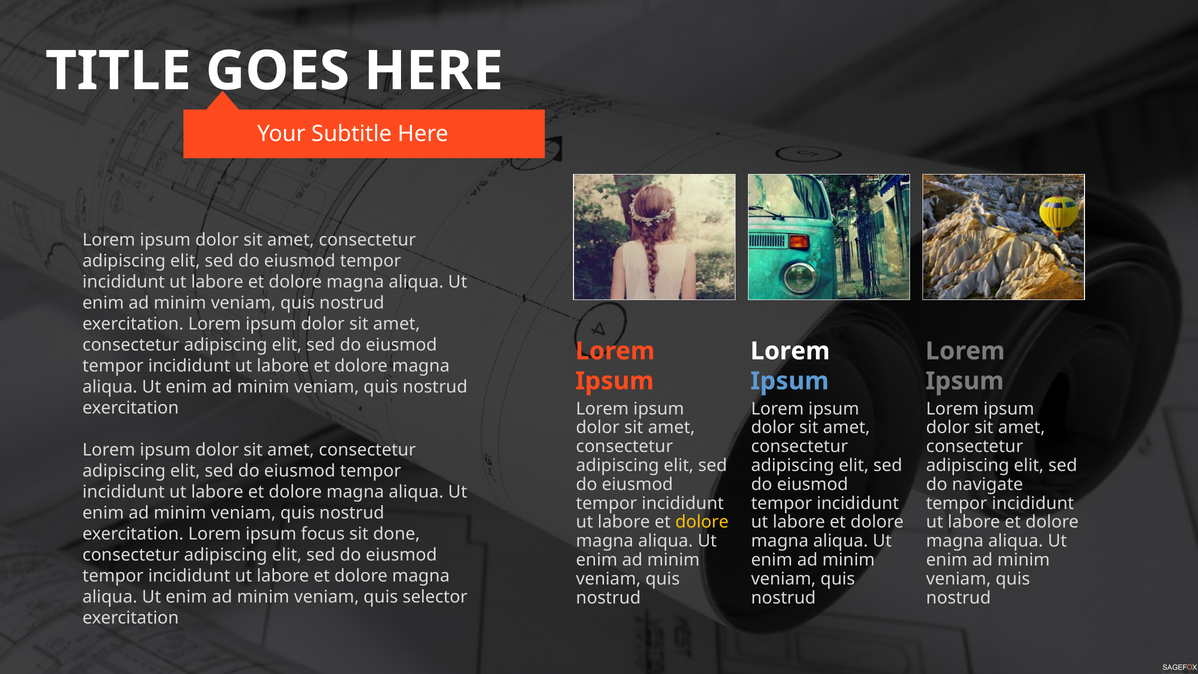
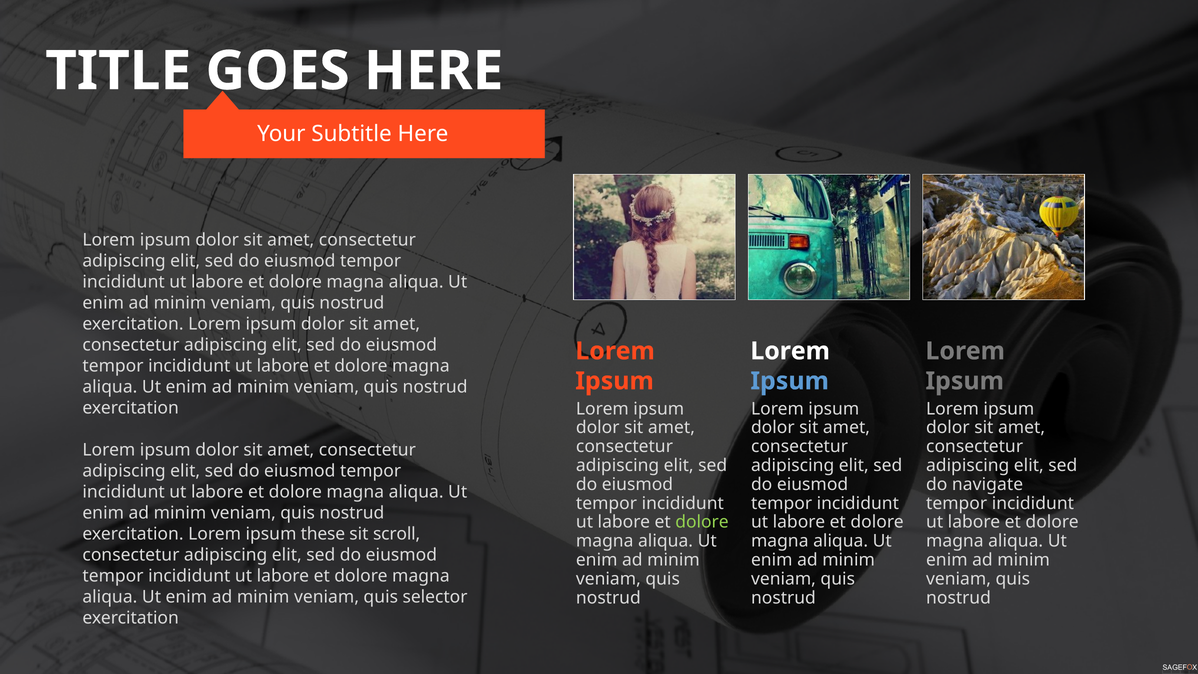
dolore colour: yellow -> light green (702, 522)
focus: focus -> these (323, 534)
done: done -> scroll (397, 534)
